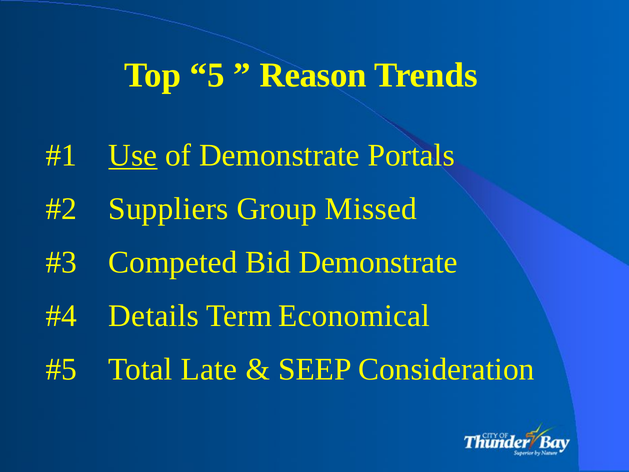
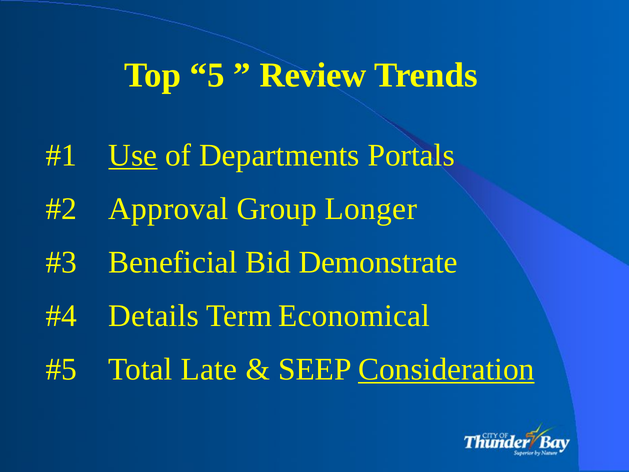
Reason: Reason -> Review (313, 75)
of Demonstrate: Demonstrate -> Departments (279, 155)
Suppliers: Suppliers -> Approval (168, 209)
Missed: Missed -> Longer (371, 209)
Competed: Competed -> Beneficial (173, 262)
Consideration underline: none -> present (446, 369)
